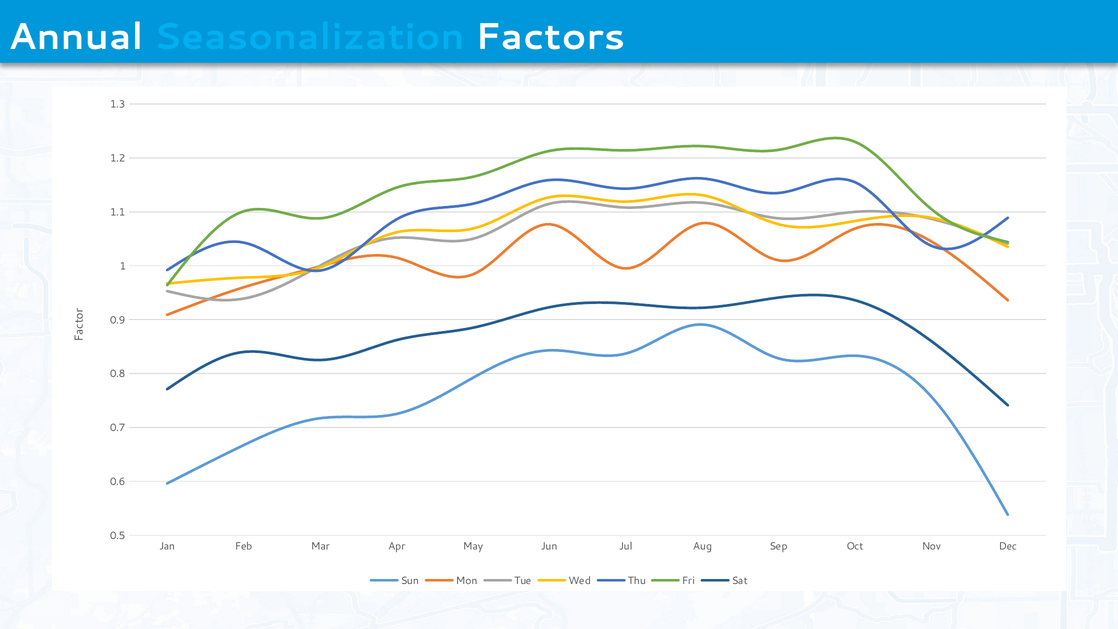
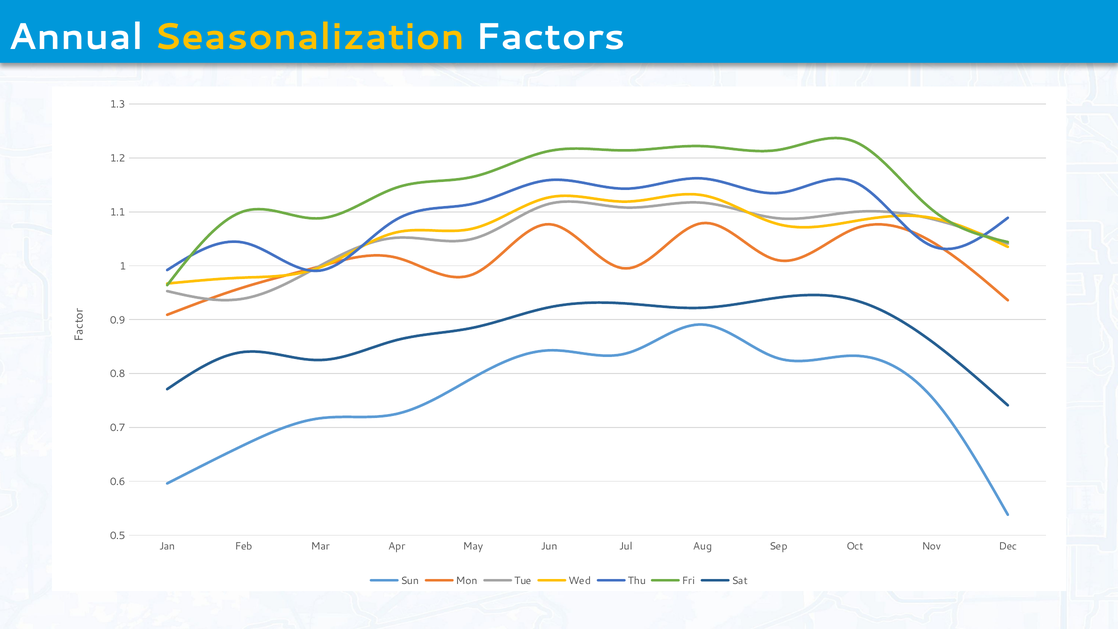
Seasonalization colour: light blue -> yellow (309, 37)
